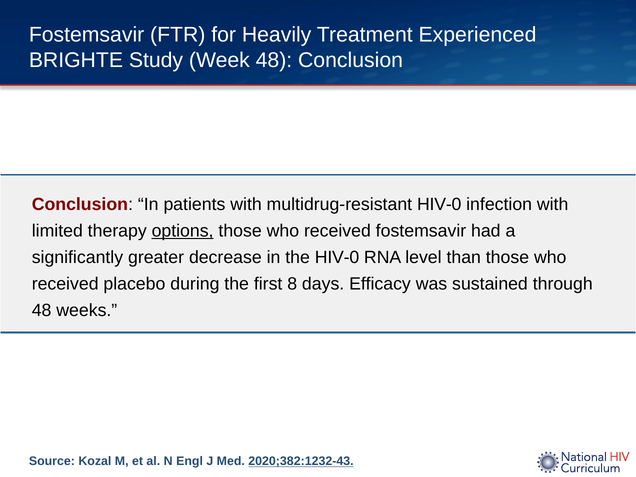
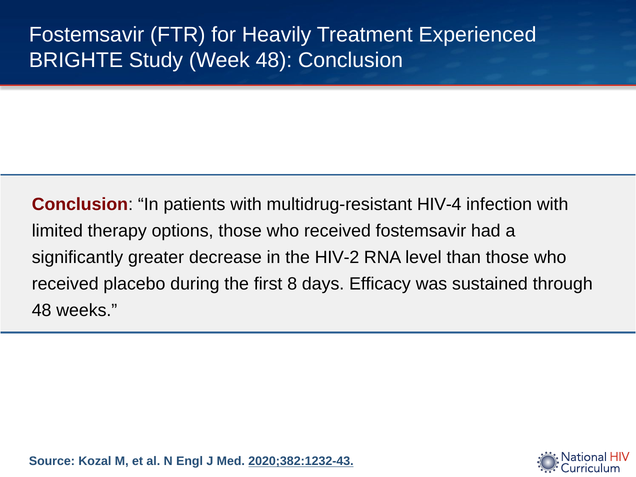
multidrug-resistant HIV-0: HIV-0 -> HIV-4 (439, 204)
options underline: present -> none (183, 231)
the HIV-0: HIV-0 -> HIV-2 (337, 257)
